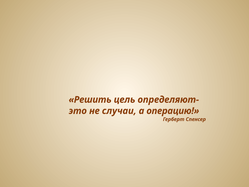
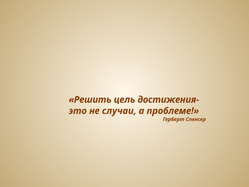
определяют-: определяют- -> достижения- (168, 100)
операцию: операцию -> проблеме (173, 111)
